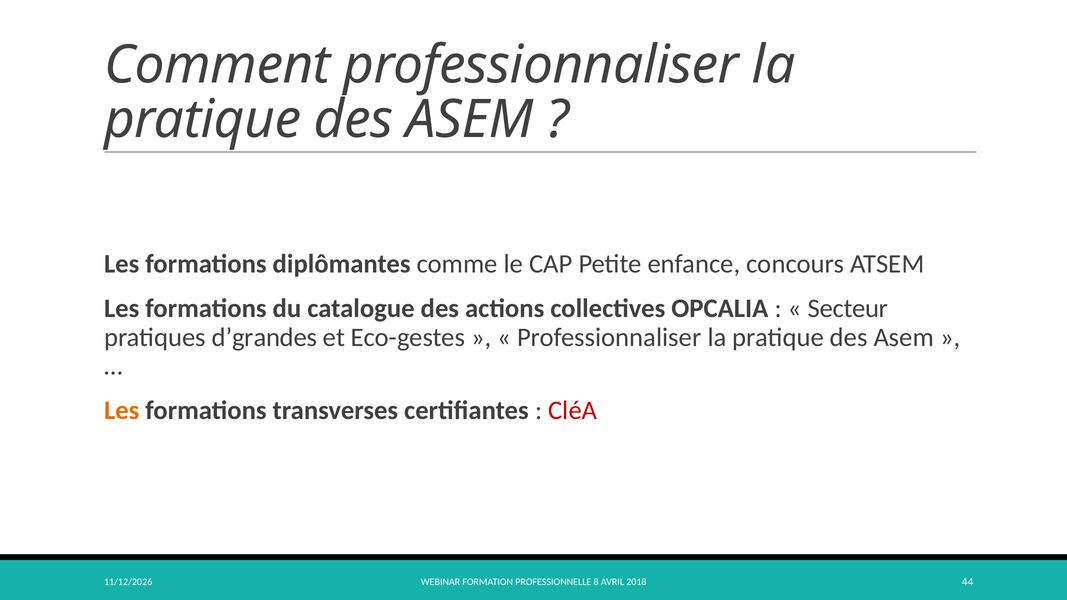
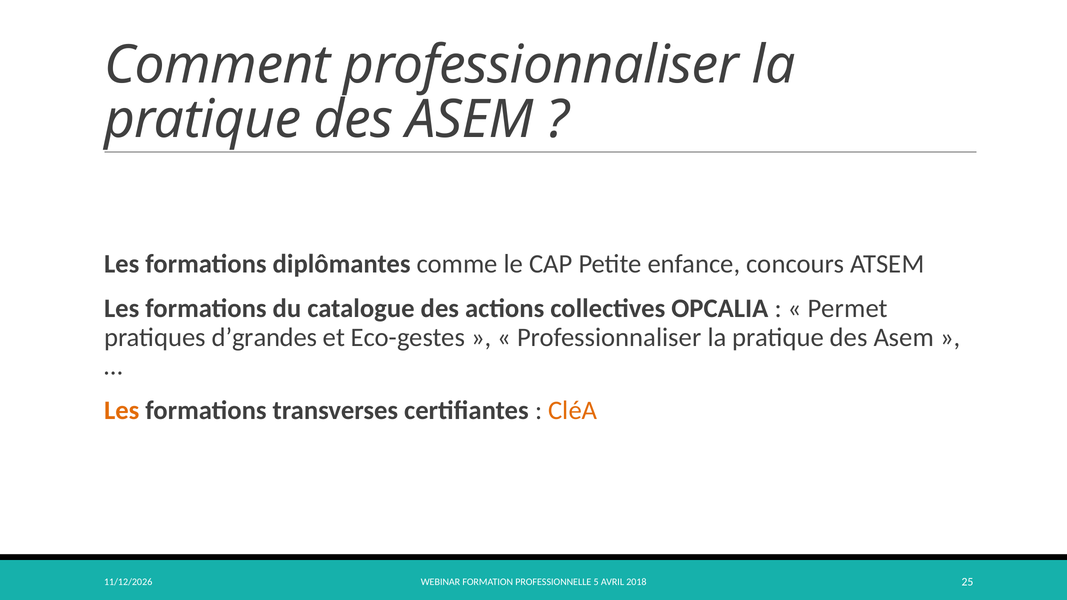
Secteur: Secteur -> Permet (848, 309)
CléA colour: red -> orange (573, 411)
8: 8 -> 5 (596, 582)
44: 44 -> 25 (967, 582)
